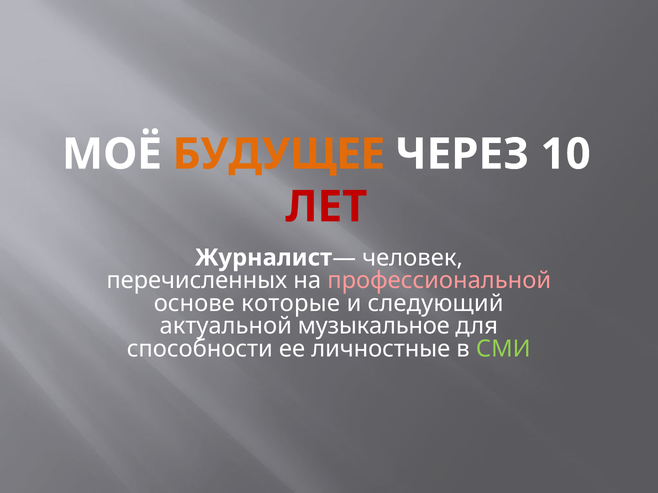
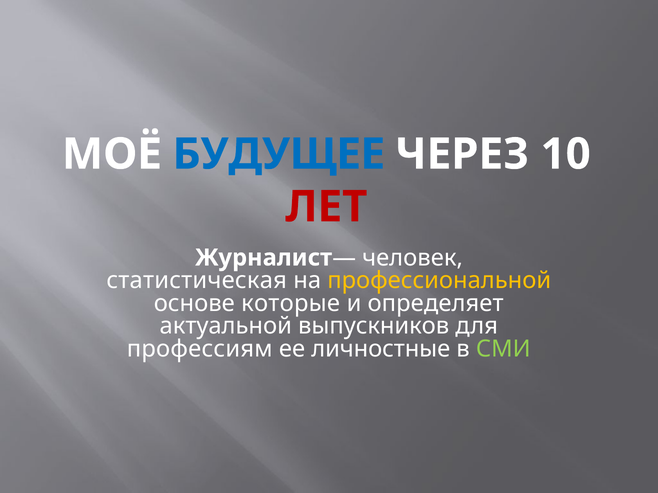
БУДУЩЕЕ colour: orange -> blue (279, 154)
перечисленных: перечисленных -> статистическая (197, 281)
профессиональной colour: pink -> yellow (439, 281)
следующий: следующий -> определяет (436, 304)
музыкальное: музыкальное -> выпускников (374, 326)
способности: способности -> профессиям (200, 349)
